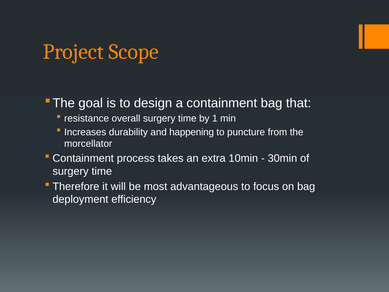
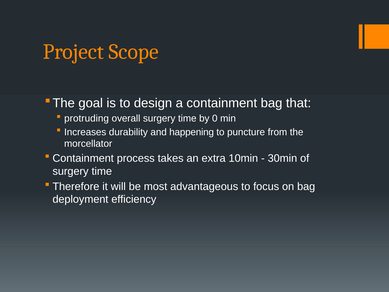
resistance: resistance -> protruding (87, 118)
1: 1 -> 0 (215, 118)
